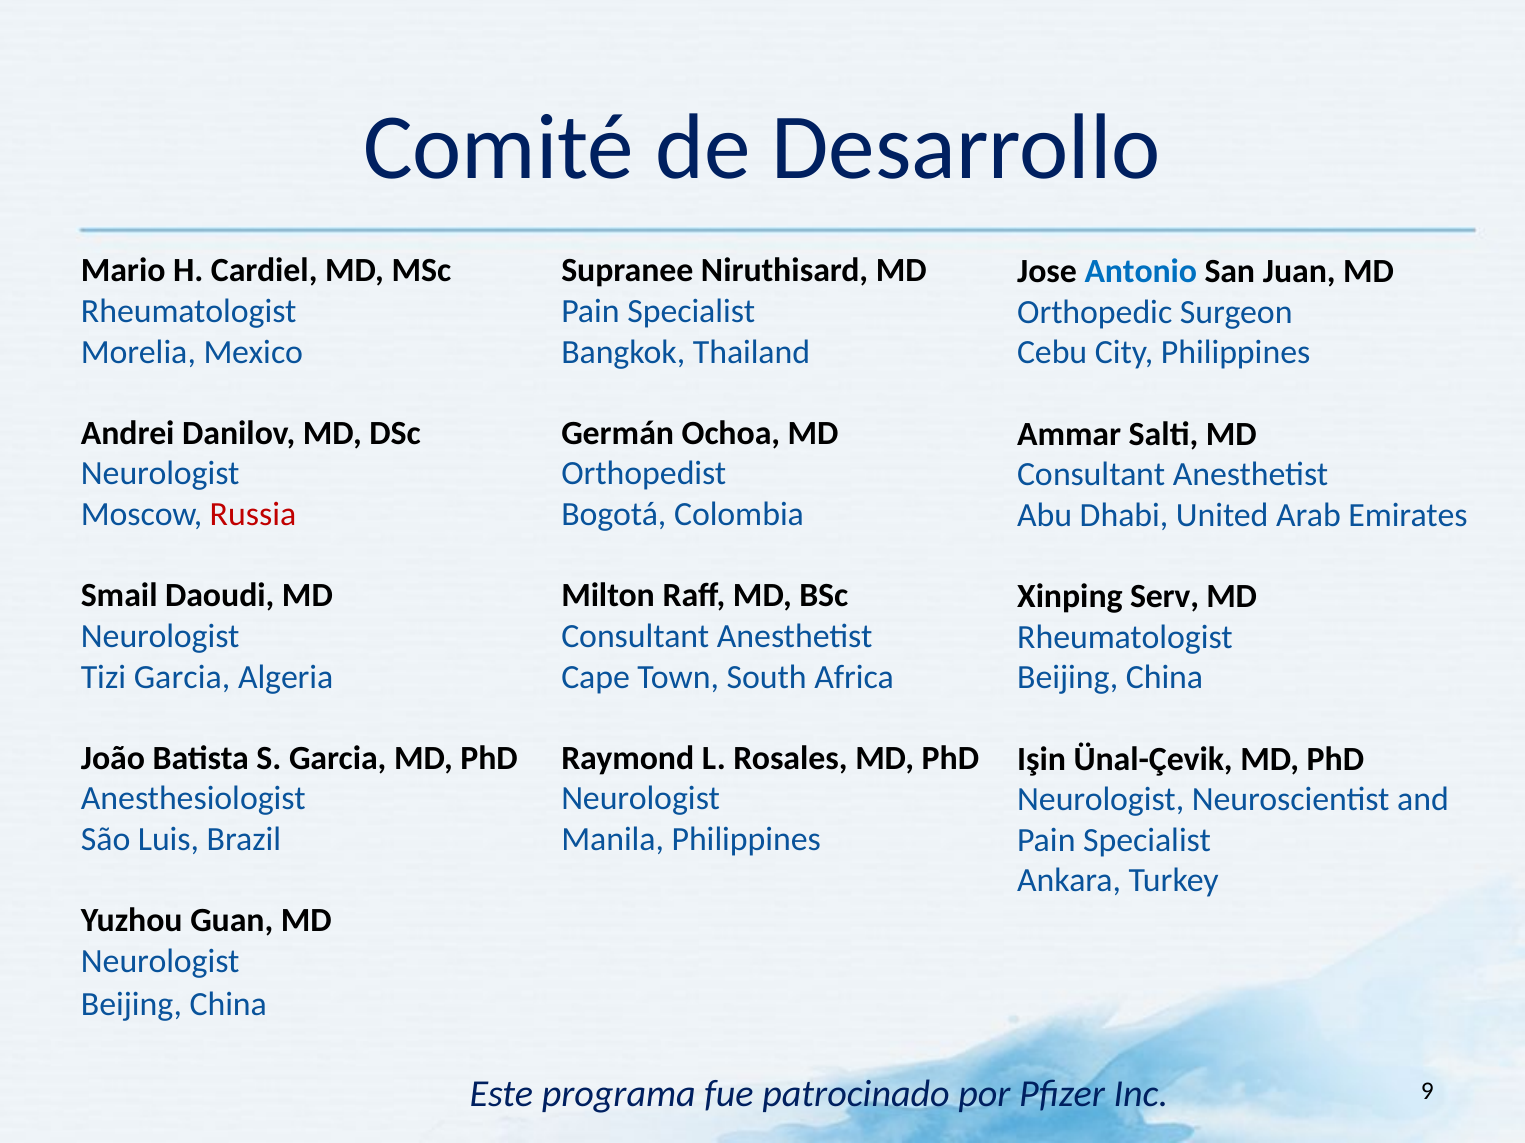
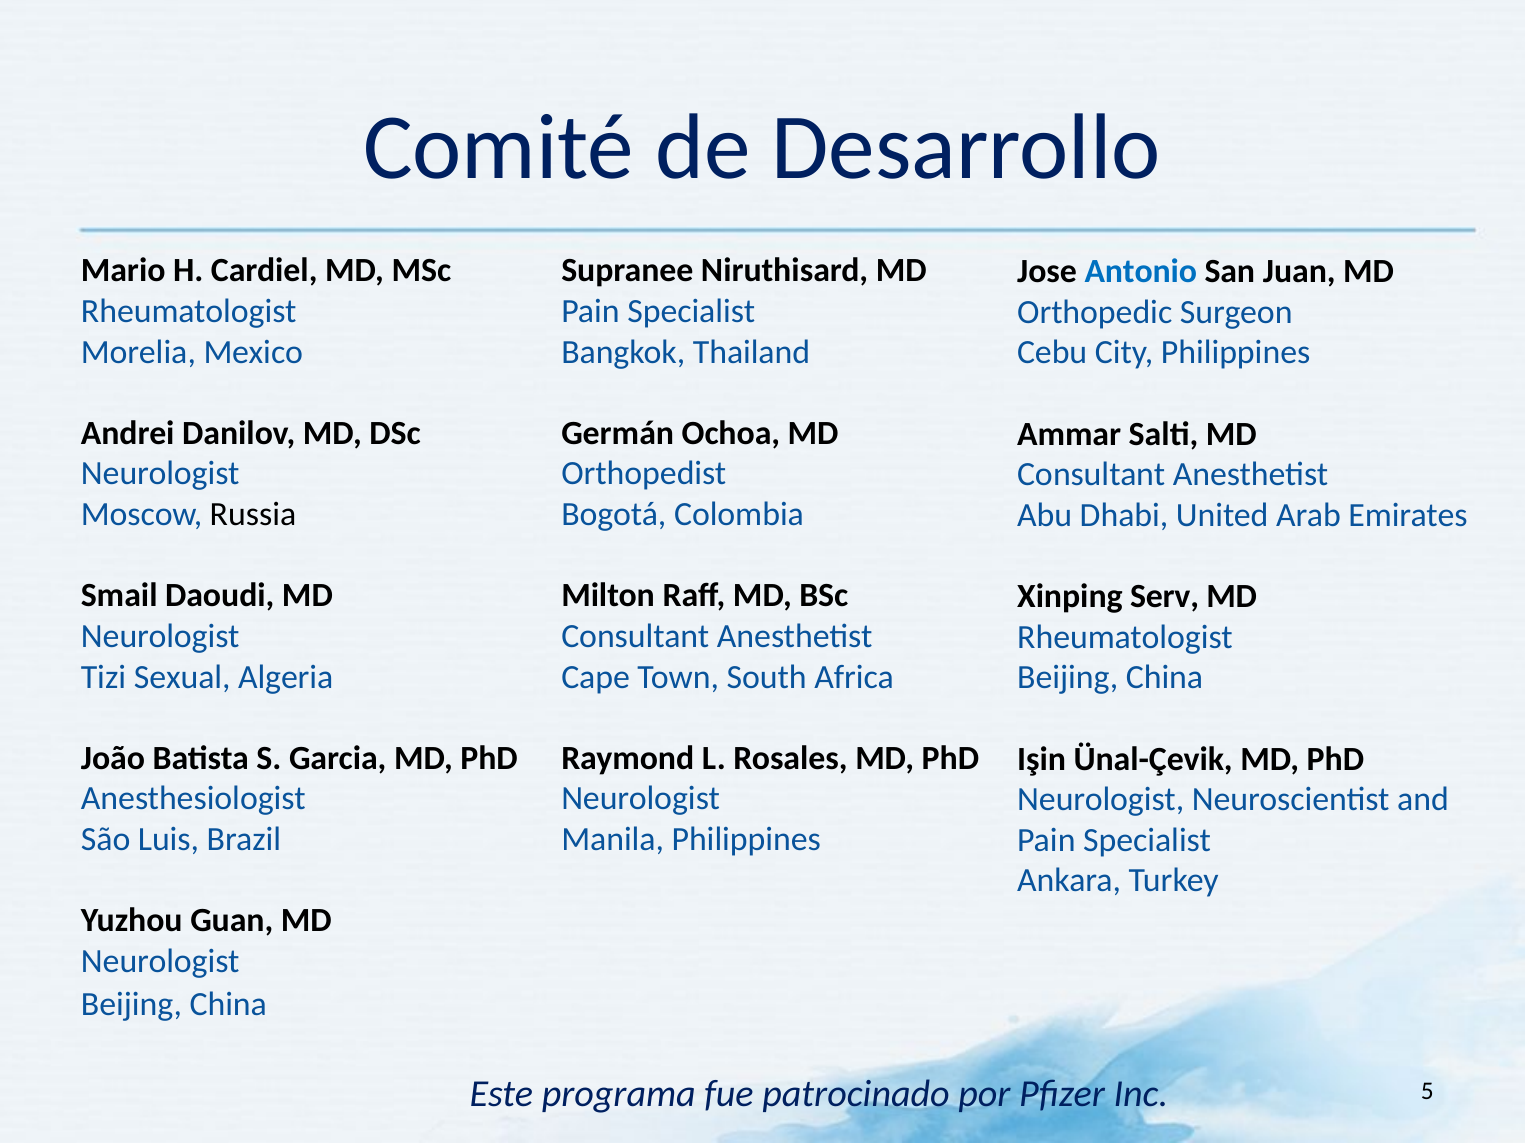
Russia colour: red -> black (253, 515)
Tizi Garcia: Garcia -> Sexual (182, 677)
9: 9 -> 5 (1427, 1092)
